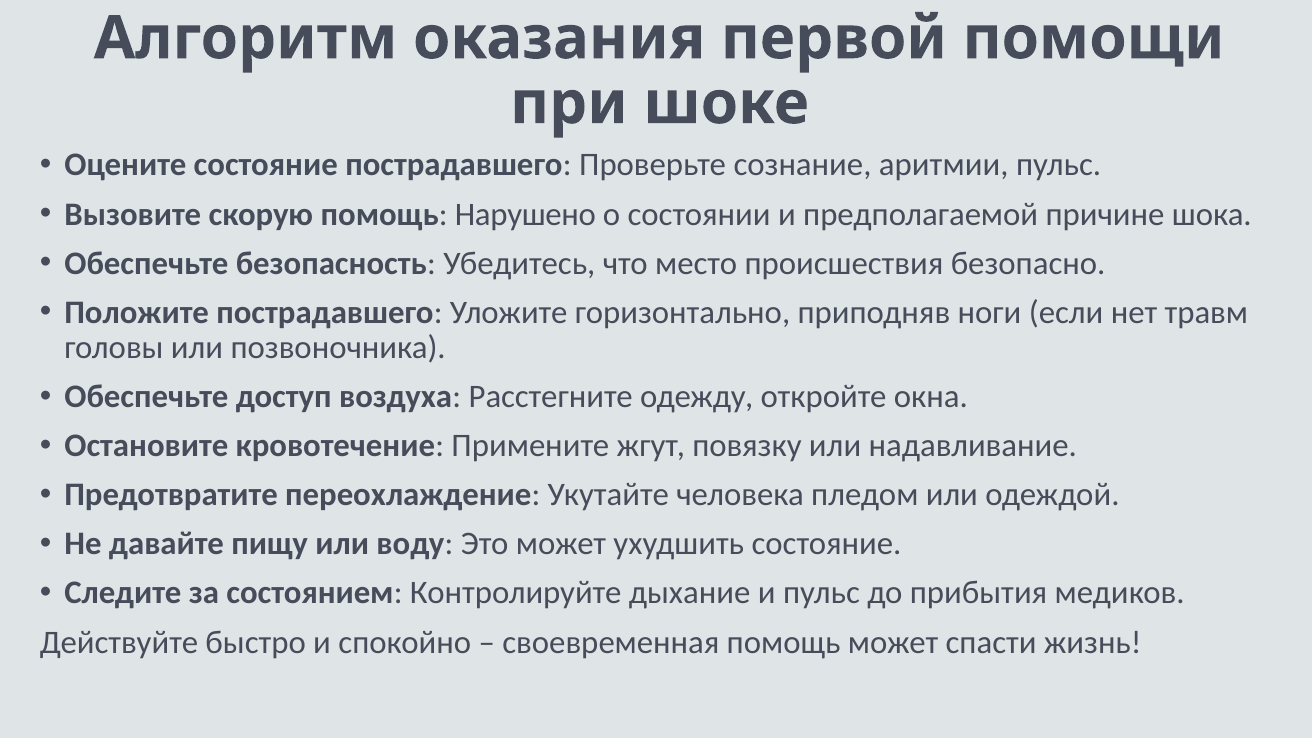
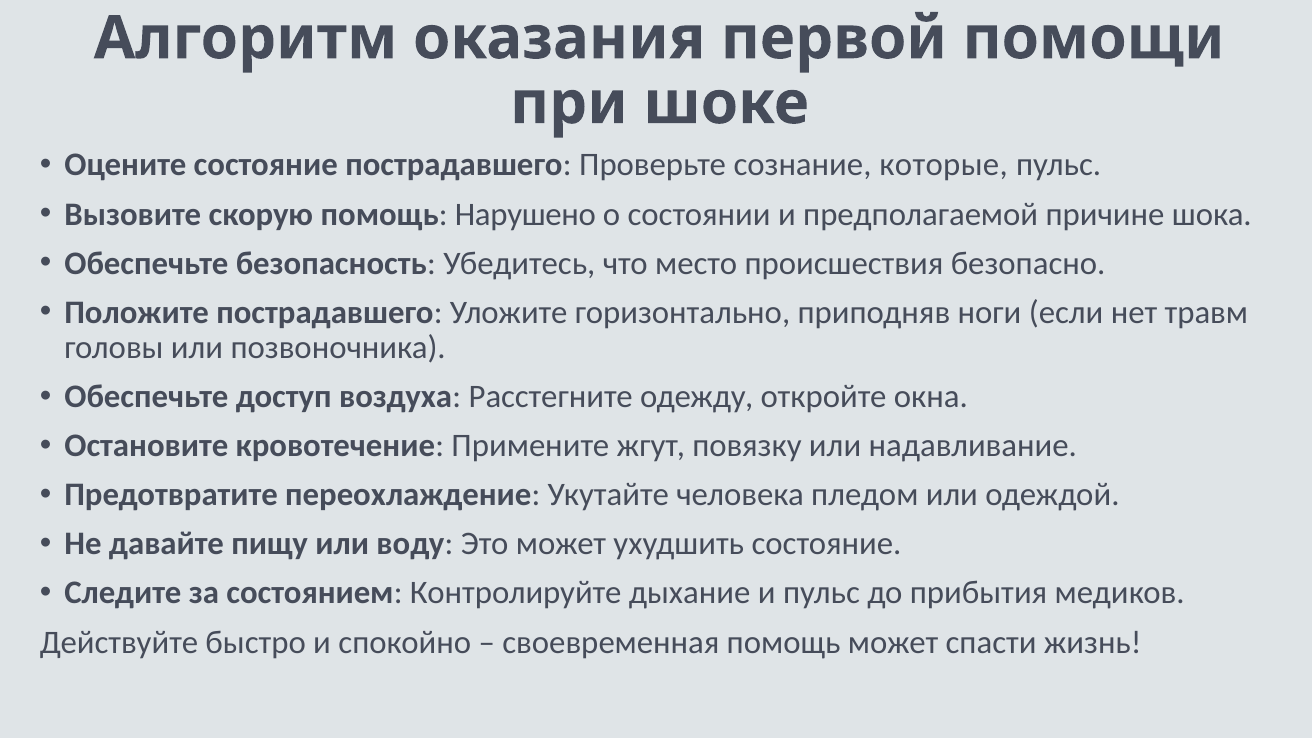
аритмии: аритмии -> которые (944, 165)
